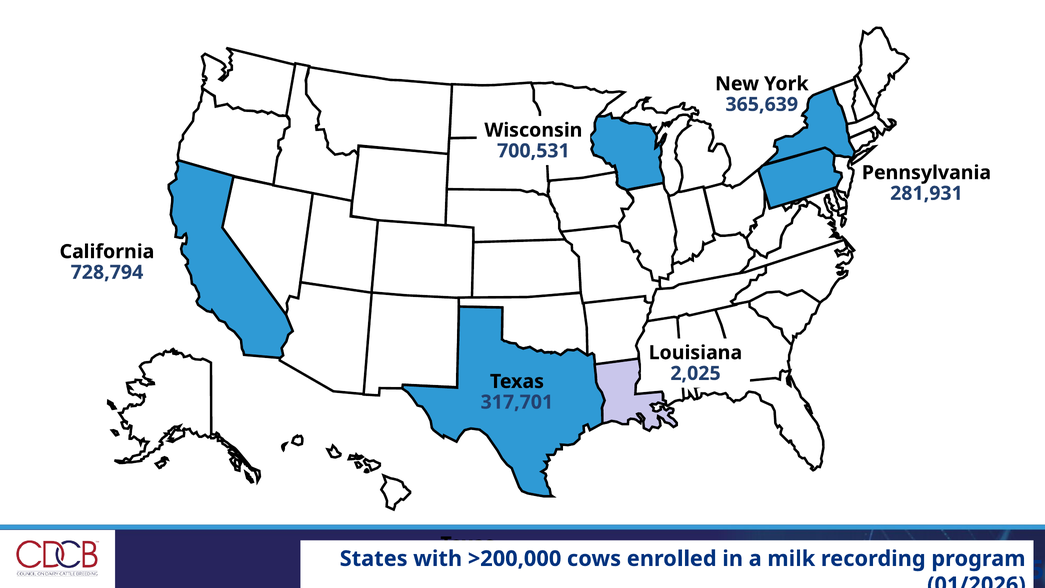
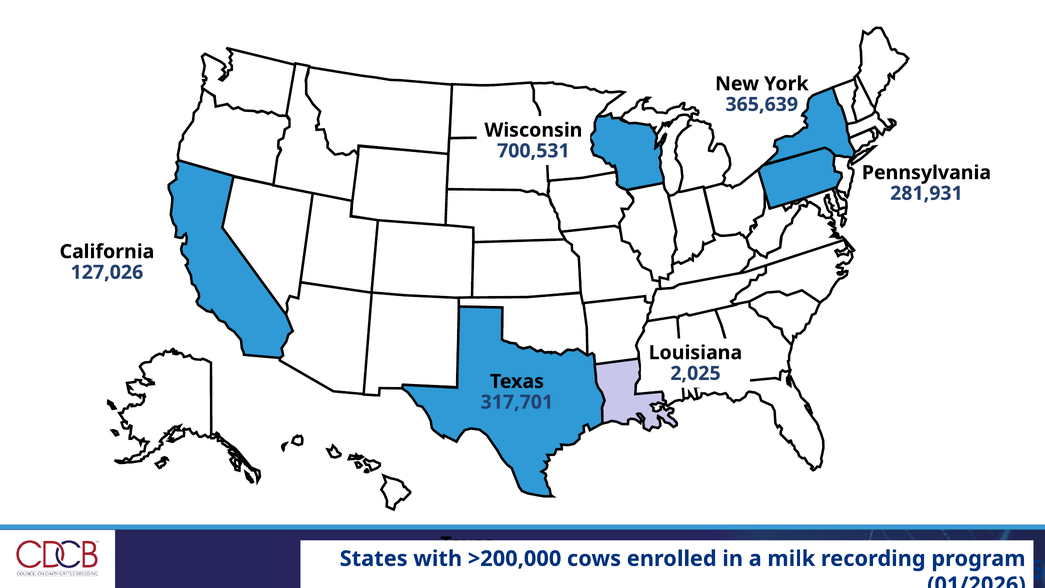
728,794: 728,794 -> 127,026 (107, 272)
